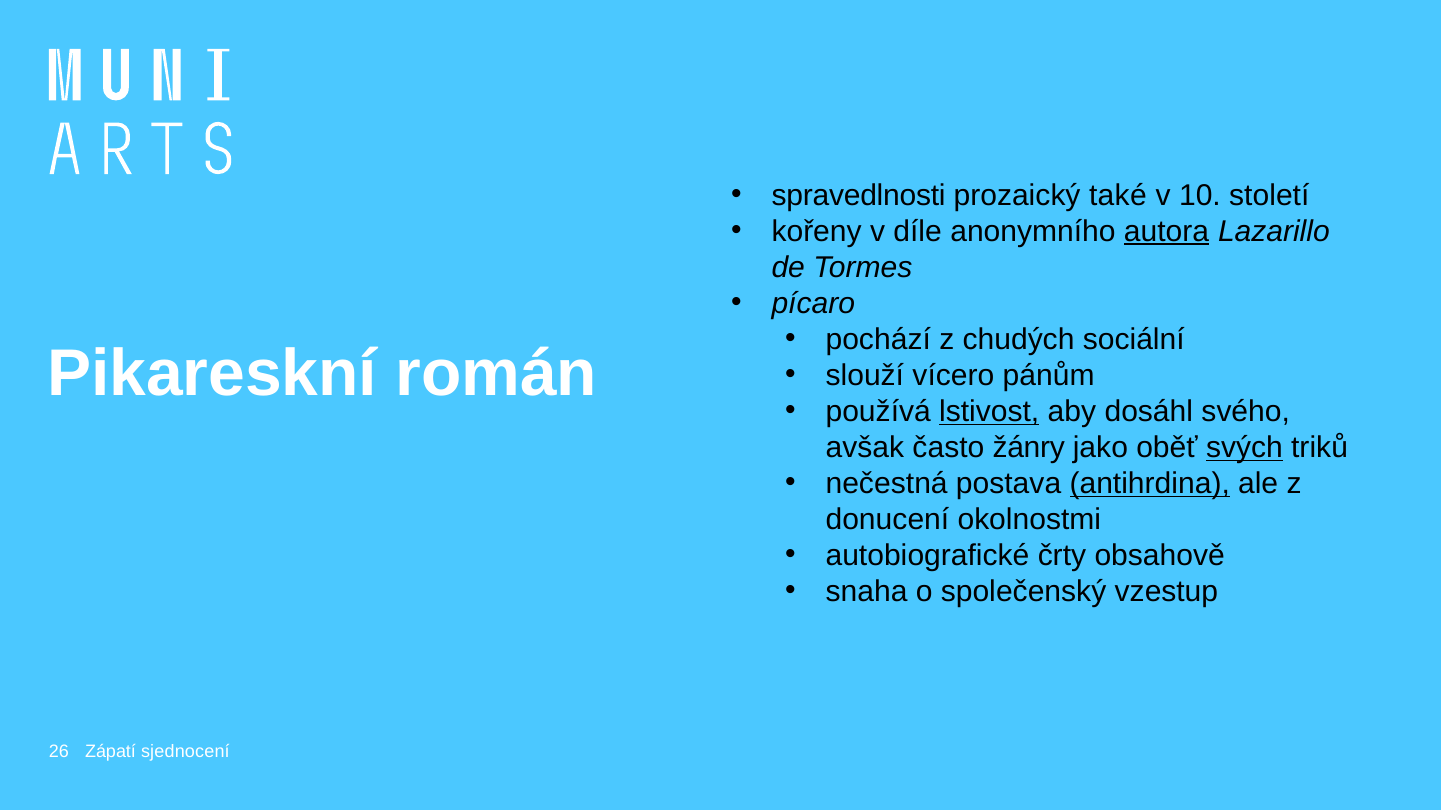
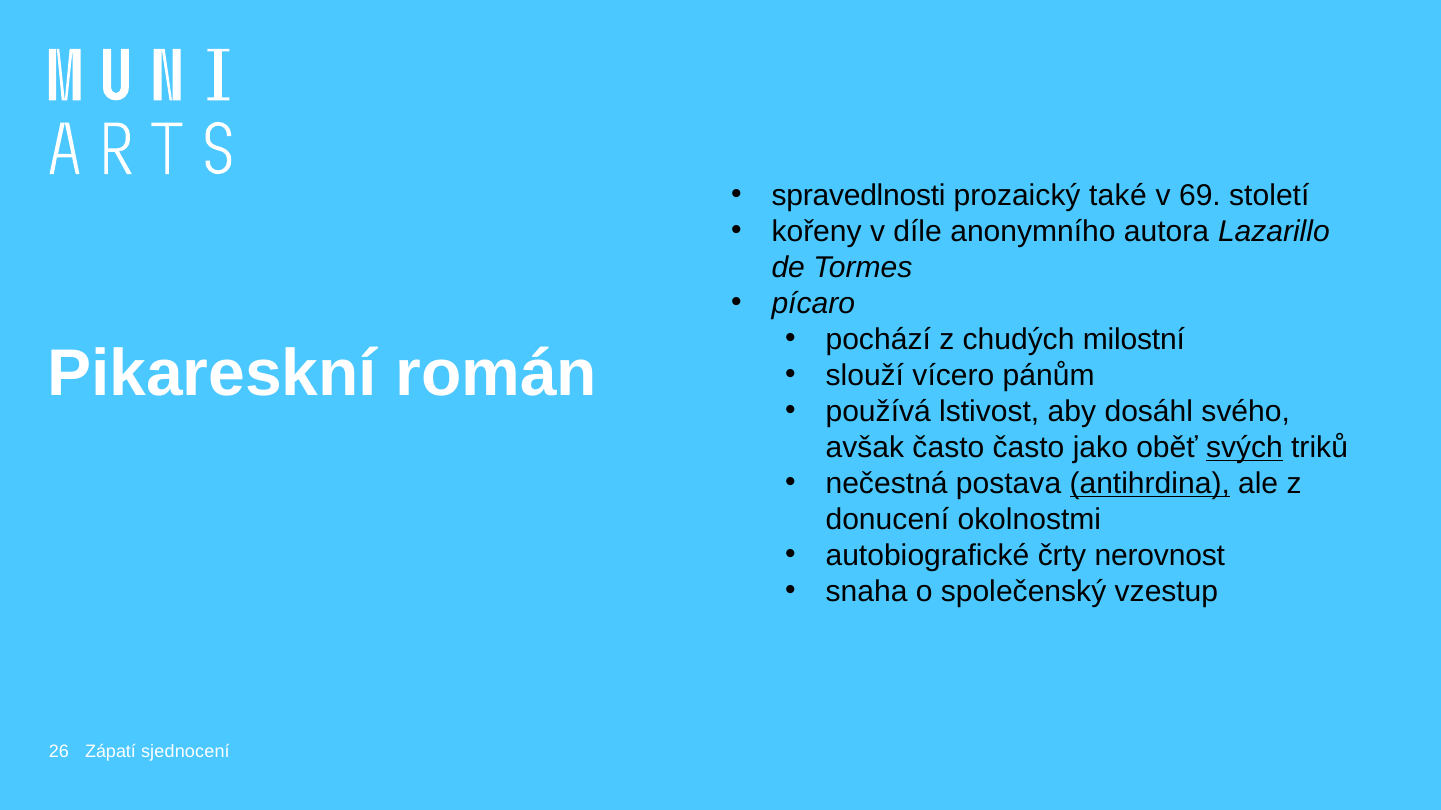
10: 10 -> 69 (1200, 196)
autora underline: present -> none (1167, 232)
sociální: sociální -> milostní (1134, 340)
lstivost underline: present -> none (989, 412)
často žánry: žánry -> často (1029, 448)
obsahově: obsahově -> nerovnost (1160, 556)
